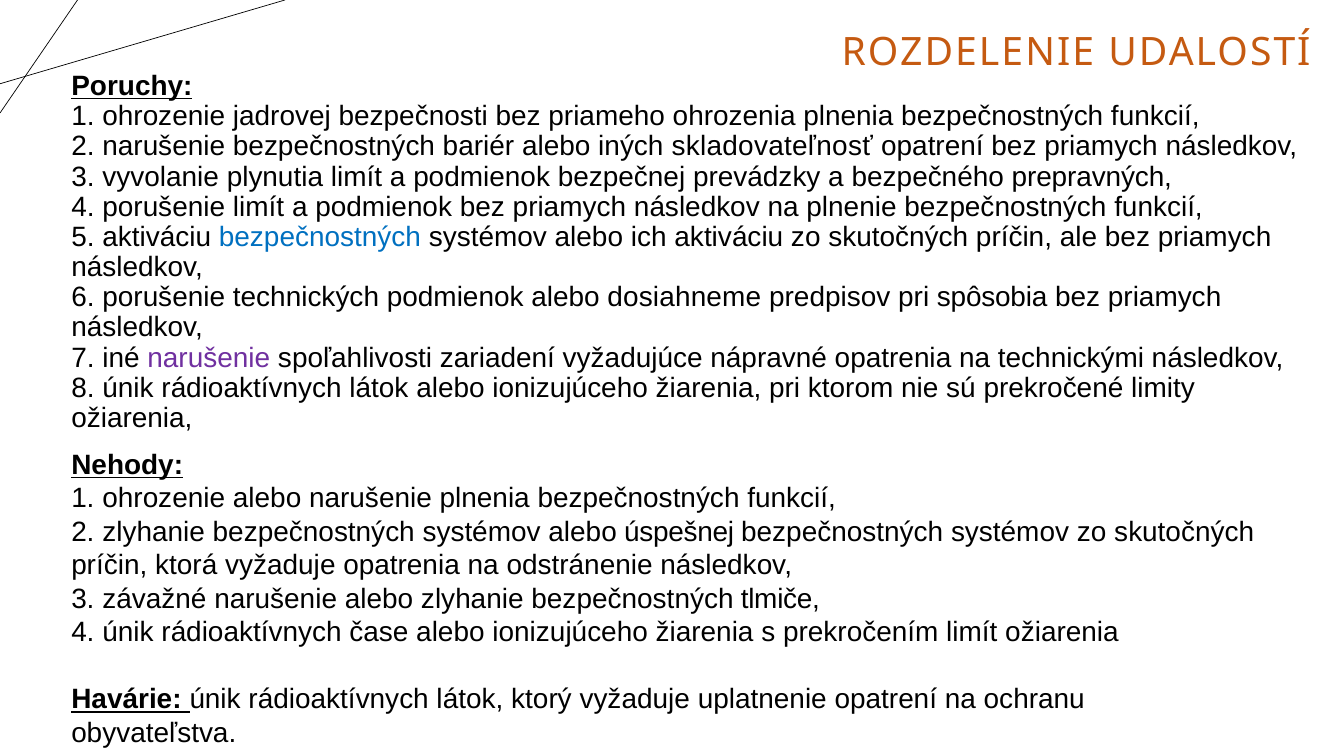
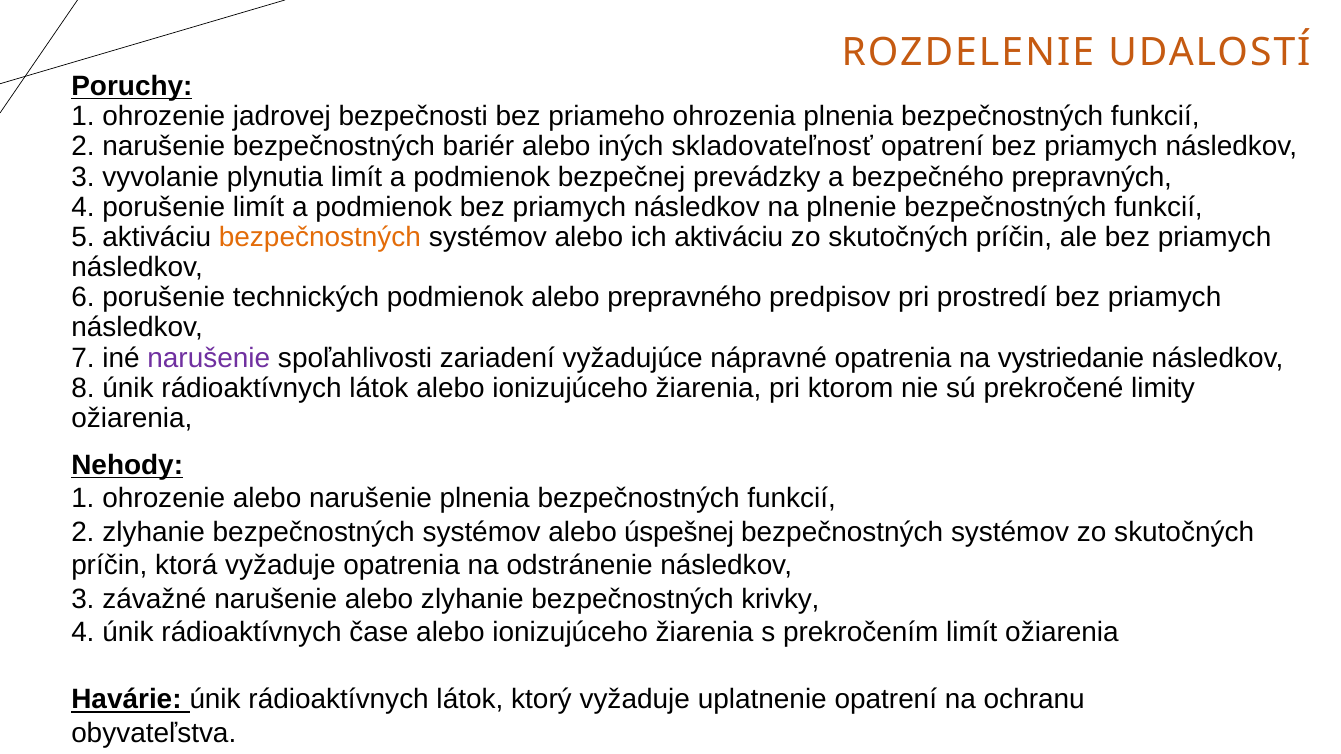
bezpečnostných colour: blue -> orange (320, 237)
dosiahneme: dosiahneme -> prepravného (685, 298)
spôsobia: spôsobia -> prostredí (992, 298)
technickými: technickými -> vystriedanie (1071, 358)
tlmiče: tlmiče -> krivky (780, 599)
